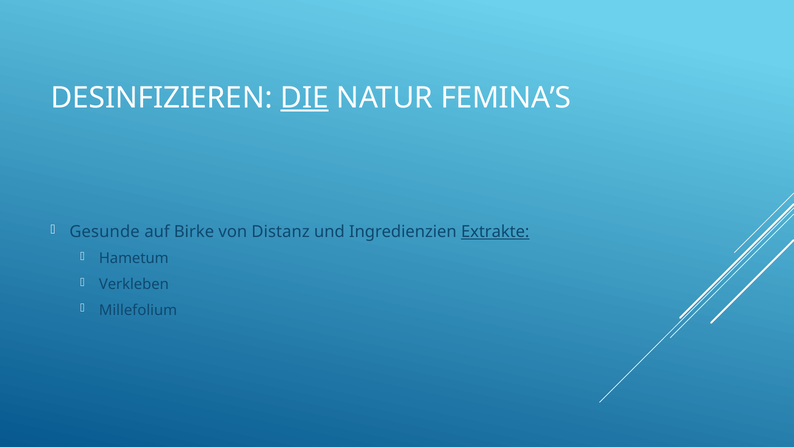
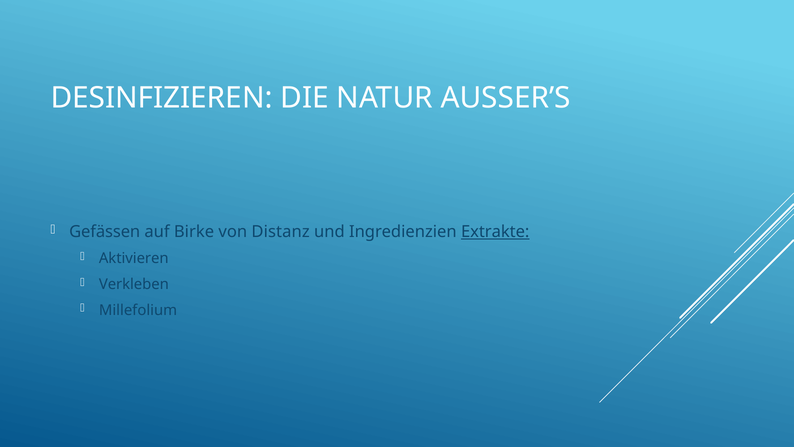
DIE underline: present -> none (305, 98)
FEMINA’S: FEMINA’S -> AUSSER’S (506, 98)
Gesunde: Gesunde -> Gefässen (105, 232)
Hametum: Hametum -> Aktivieren (134, 258)
